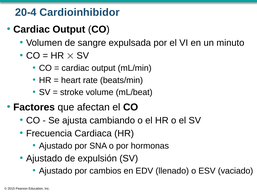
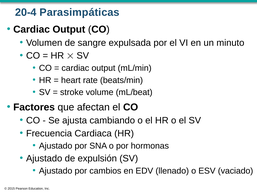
Cardioinhibidor: Cardioinhibidor -> Parasimpáticas (80, 12)
